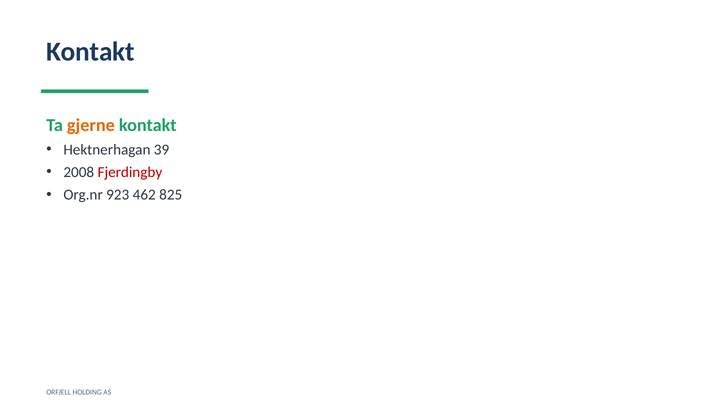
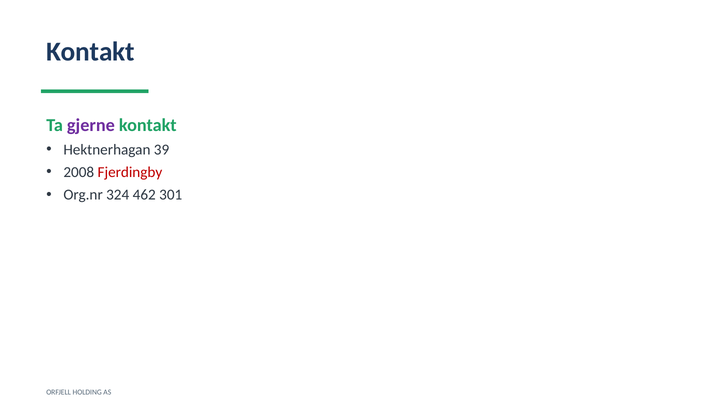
gjerne colour: orange -> purple (91, 125)
923: 923 -> 324 (118, 195)
825: 825 -> 301 (171, 195)
